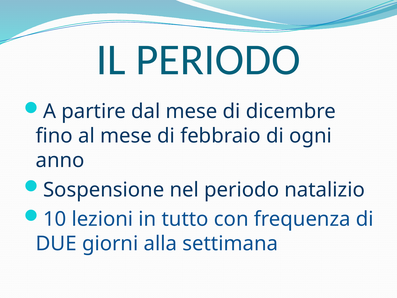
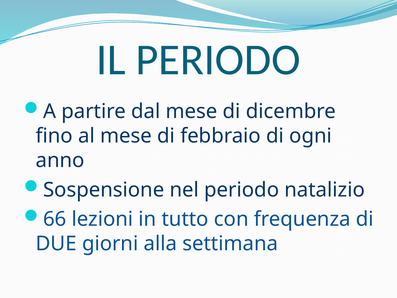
10: 10 -> 66 (55, 219)
